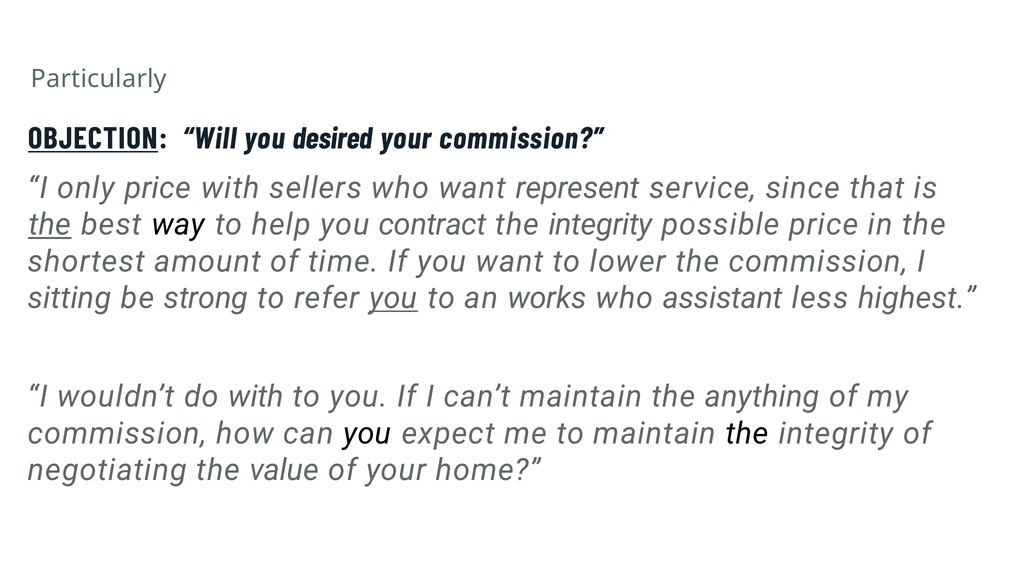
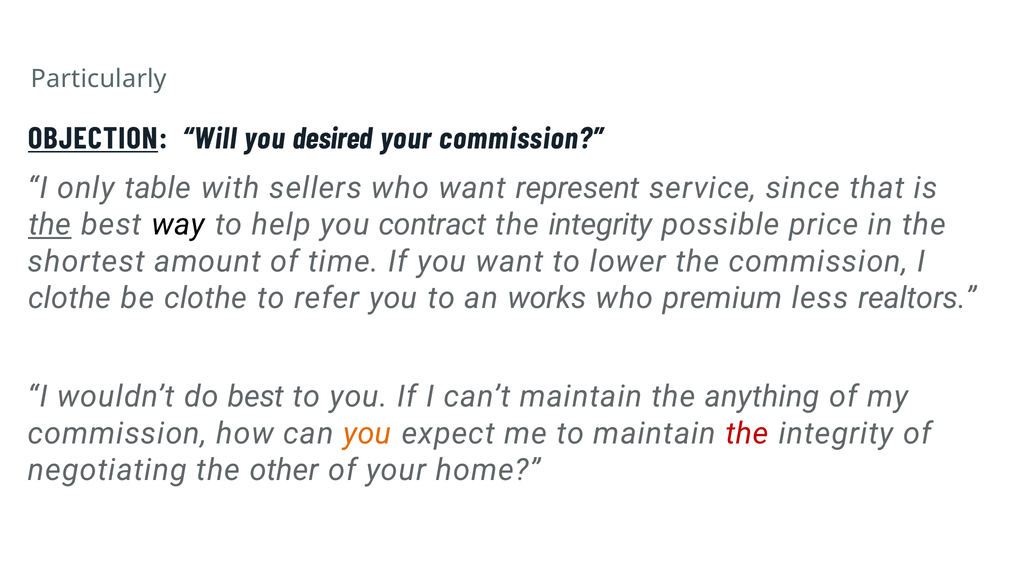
only price: price -> table (158, 188)
sitting: sitting -> clothe (69, 298)
be strong: strong -> clothe (206, 298)
you underline: present -> none (393, 298)
assistant: assistant -> premium (723, 298)
highest: highest -> realtors (917, 298)
do with: with -> best (256, 397)
you colour: black -> orange (367, 433)
the colour: black -> red (747, 433)
value: value -> other (284, 470)
